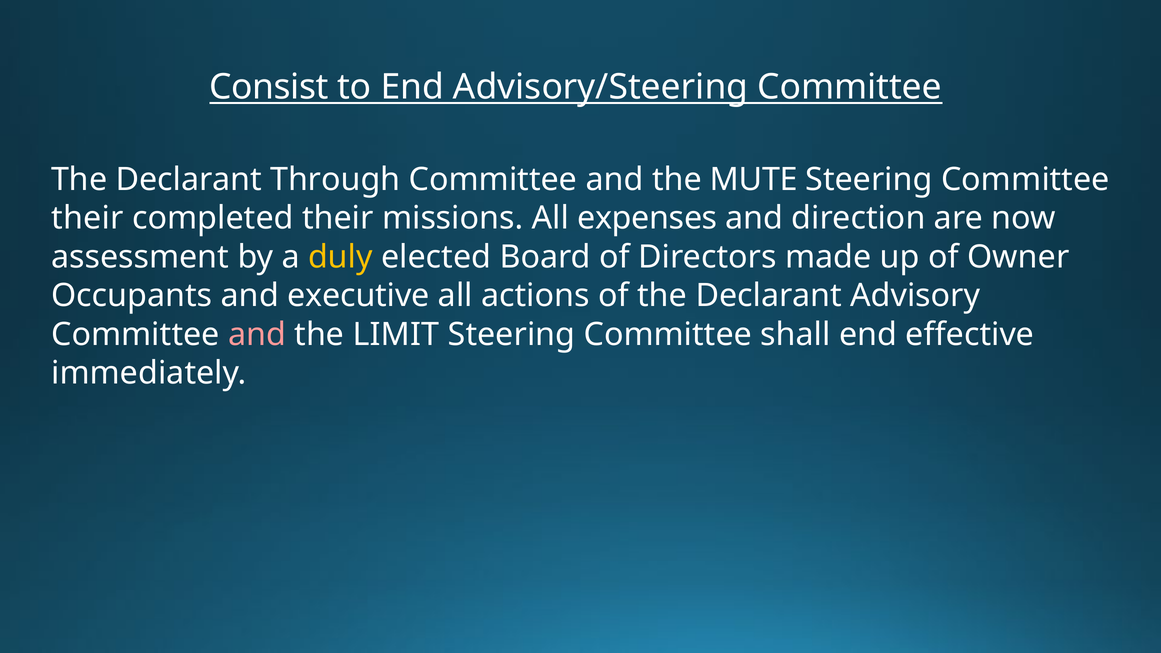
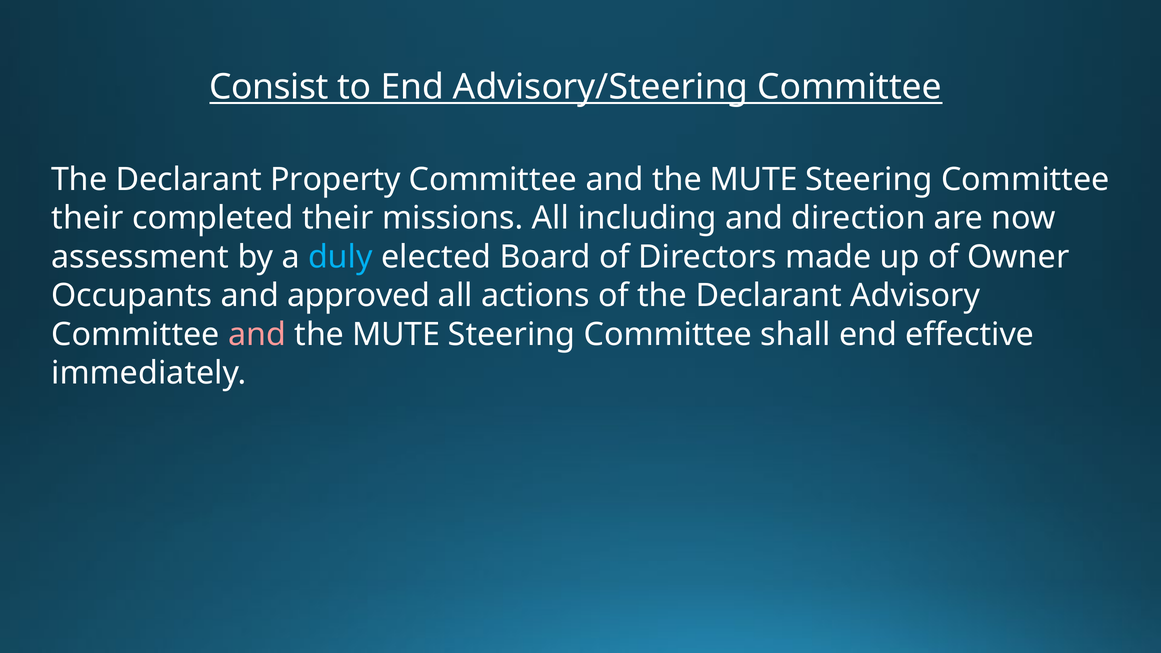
Through: Through -> Property (335, 180)
expenses: expenses -> including (647, 218)
duly colour: yellow -> light blue (340, 257)
executive: executive -> approved (359, 296)
LIMIT: LIMIT -> MUTE (396, 334)
